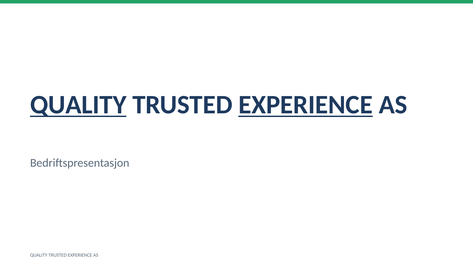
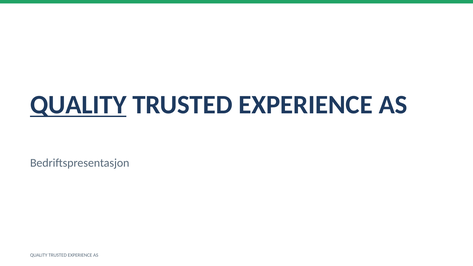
EXPERIENCE underline: present -> none (306, 105)
